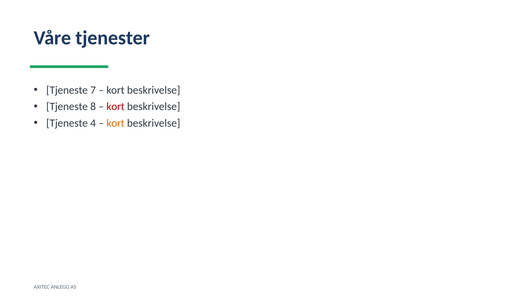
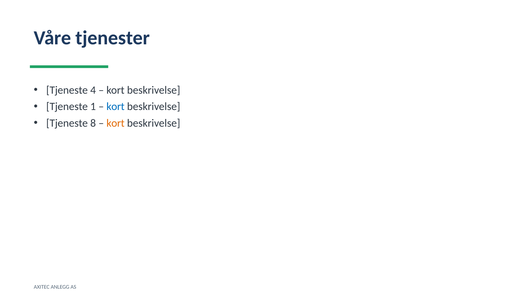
7: 7 -> 4 (93, 90)
8: 8 -> 1 (93, 107)
kort colour: red -> blue (116, 107)
4: 4 -> 8 (93, 123)
